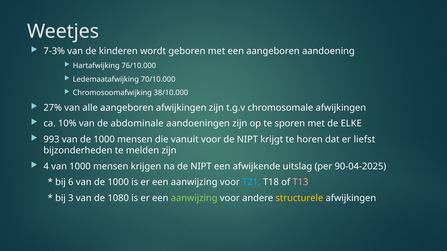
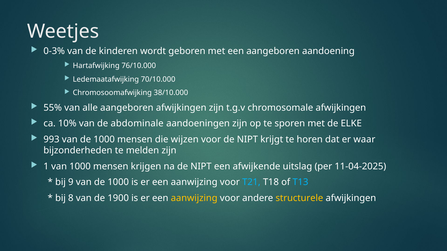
7-3%: 7-3% -> 0-3% (54, 51)
27%: 27% -> 55% (53, 108)
vanuit: vanuit -> wijzen (185, 140)
liefst: liefst -> waar (364, 140)
4: 4 -> 1 (46, 167)
90-04-2025: 90-04-2025 -> 11-04-2025 (360, 167)
6: 6 -> 9 (71, 182)
T13 colour: pink -> light blue (300, 182)
3: 3 -> 8 (71, 198)
1080: 1080 -> 1900 (118, 198)
aanwijzing colour: light green -> yellow (194, 198)
